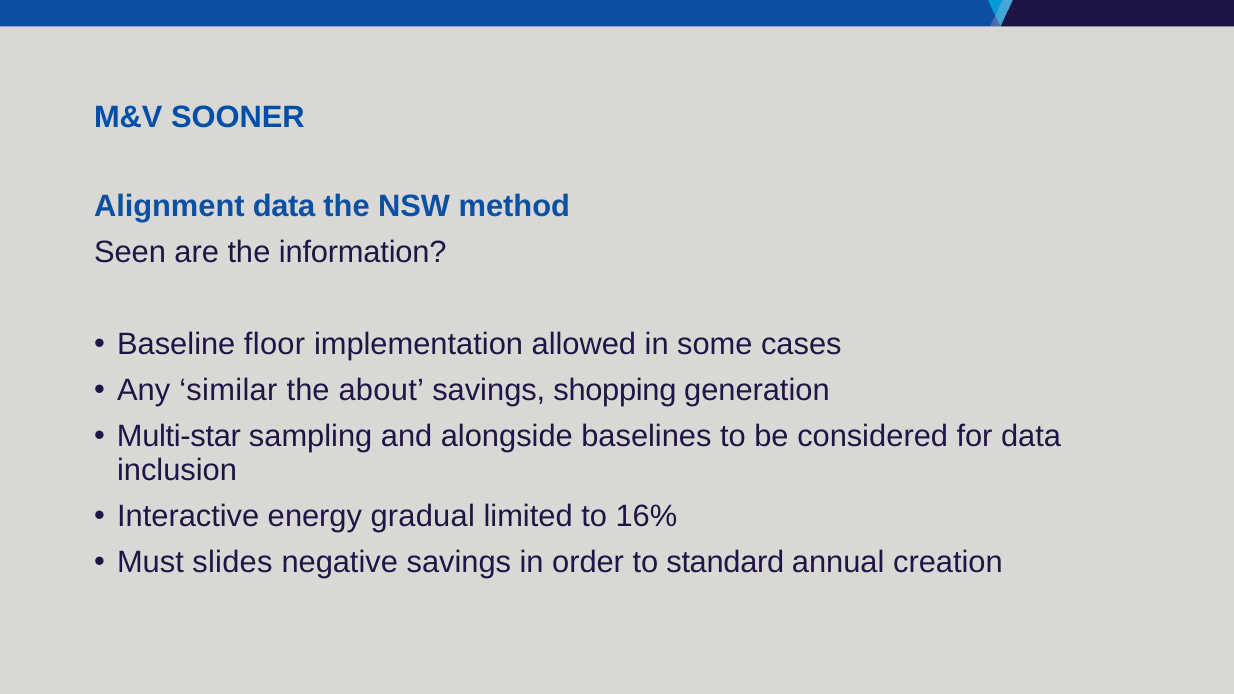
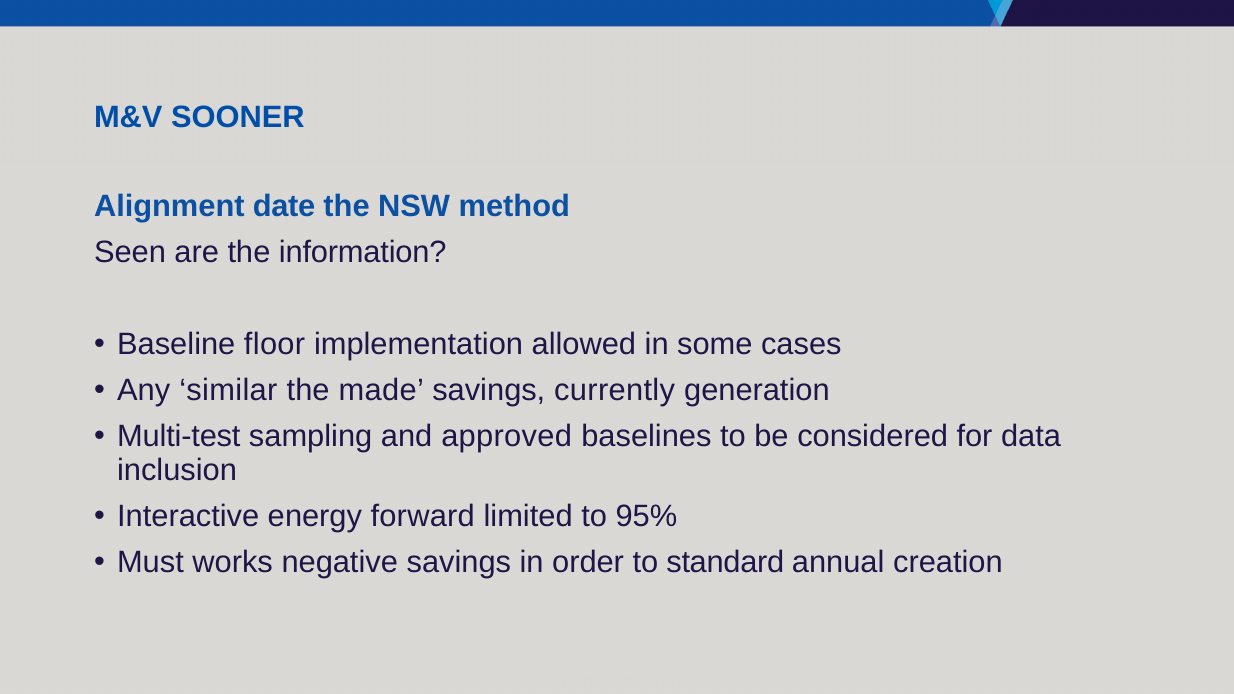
Alignment data: data -> date (284, 206)
about: about -> made (381, 391)
shopping: shopping -> currently (615, 391)
Multi-star: Multi-star -> Multi-test (179, 437)
alongside: alongside -> approved (507, 437)
gradual: gradual -> forward (423, 516)
16%: 16% -> 95% (646, 516)
slides: slides -> works (233, 563)
